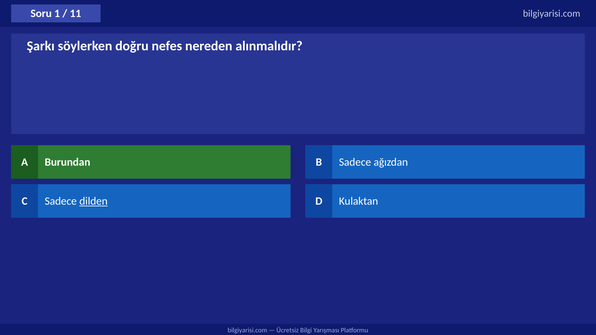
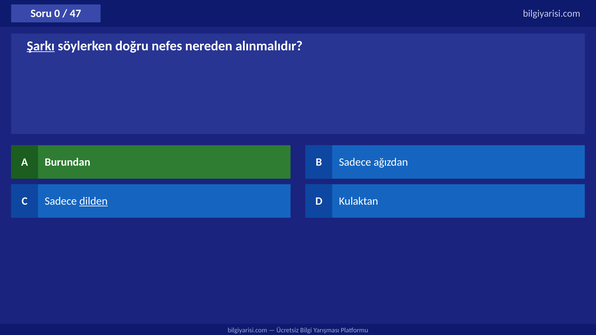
1: 1 -> 0 (57, 14)
11: 11 -> 47 (75, 14)
Şarkı underline: none -> present (41, 46)
